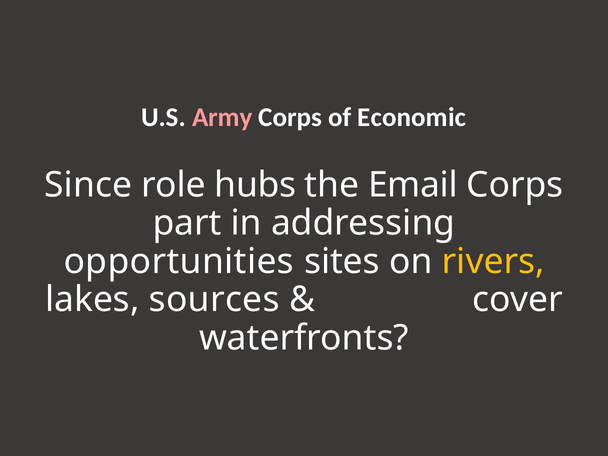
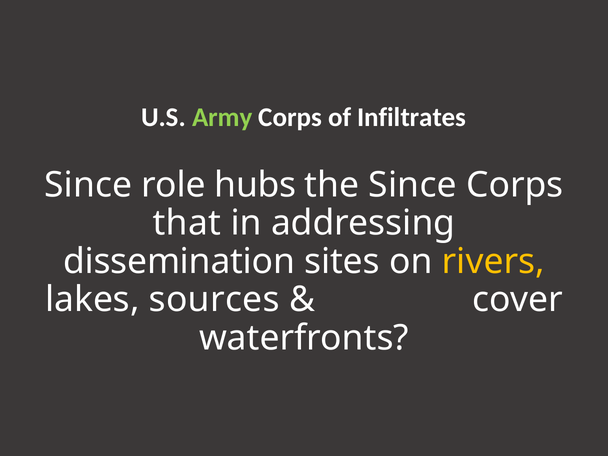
Army colour: pink -> light green (222, 117)
Economic: Economic -> Infiltrates (412, 117)
the Email: Email -> Since (413, 185)
part: part -> that (187, 223)
opportunities: opportunities -> dissemination (179, 261)
